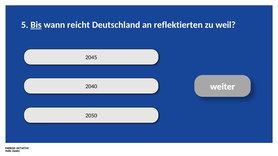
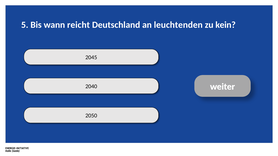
Bis underline: present -> none (36, 25)
reflektierten: reflektierten -> leuchtenden (178, 25)
weil: weil -> kein (226, 25)
